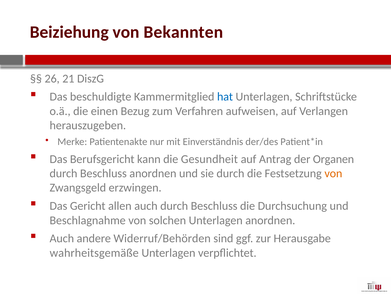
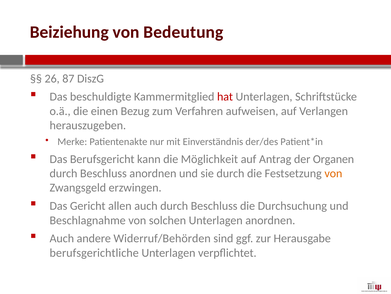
Bekannten: Bekannten -> Bedeutung (183, 32)
21: 21 -> 87 (68, 78)
hat colour: blue -> red (225, 96)
Gesundheit: Gesundheit -> Möglichkeit (209, 159)
wahrheitsgemäße: wahrheitsgemäße -> berufsgerichtliche (94, 252)
